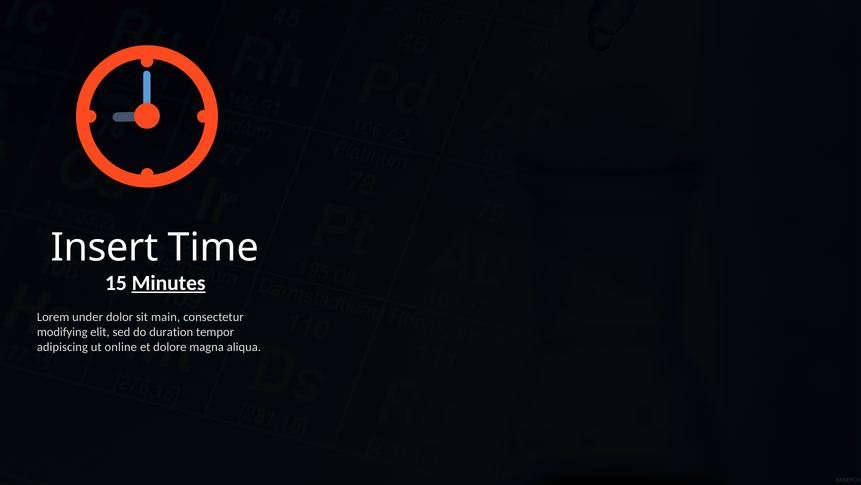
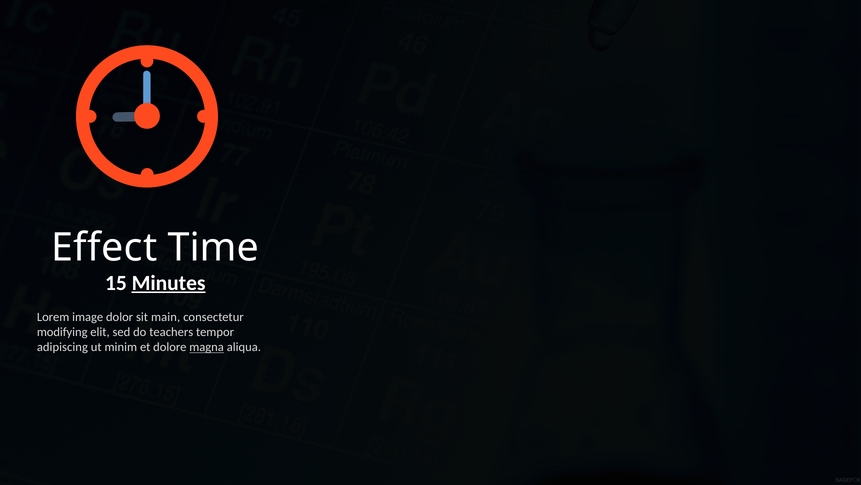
Insert: Insert -> Effect (104, 247)
under: under -> image (88, 317)
duration: duration -> teachers (171, 332)
online: online -> minim (121, 347)
magna underline: none -> present (207, 347)
